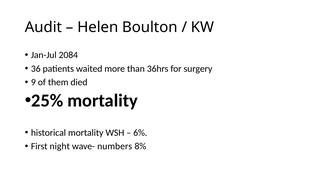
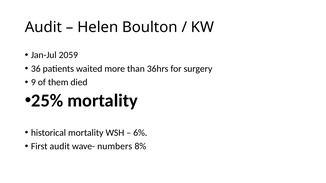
2084: 2084 -> 2059 (68, 55)
First night: night -> audit (60, 147)
